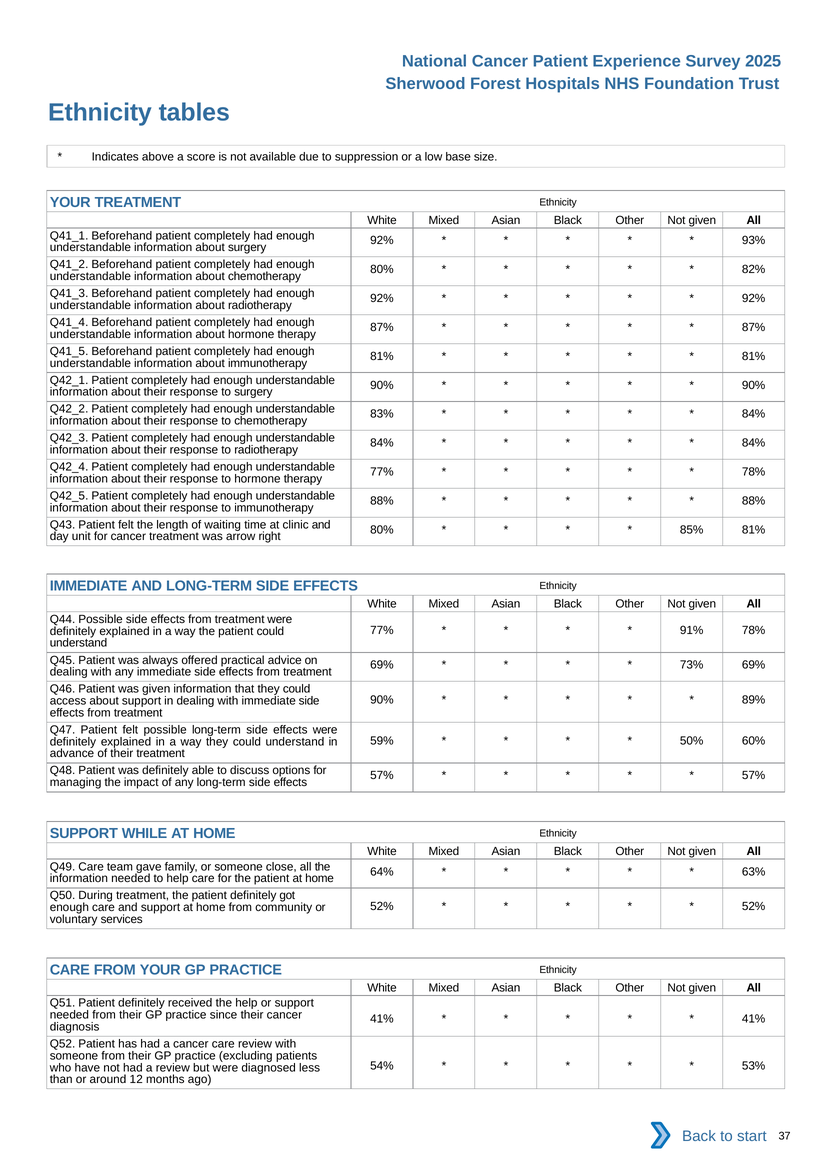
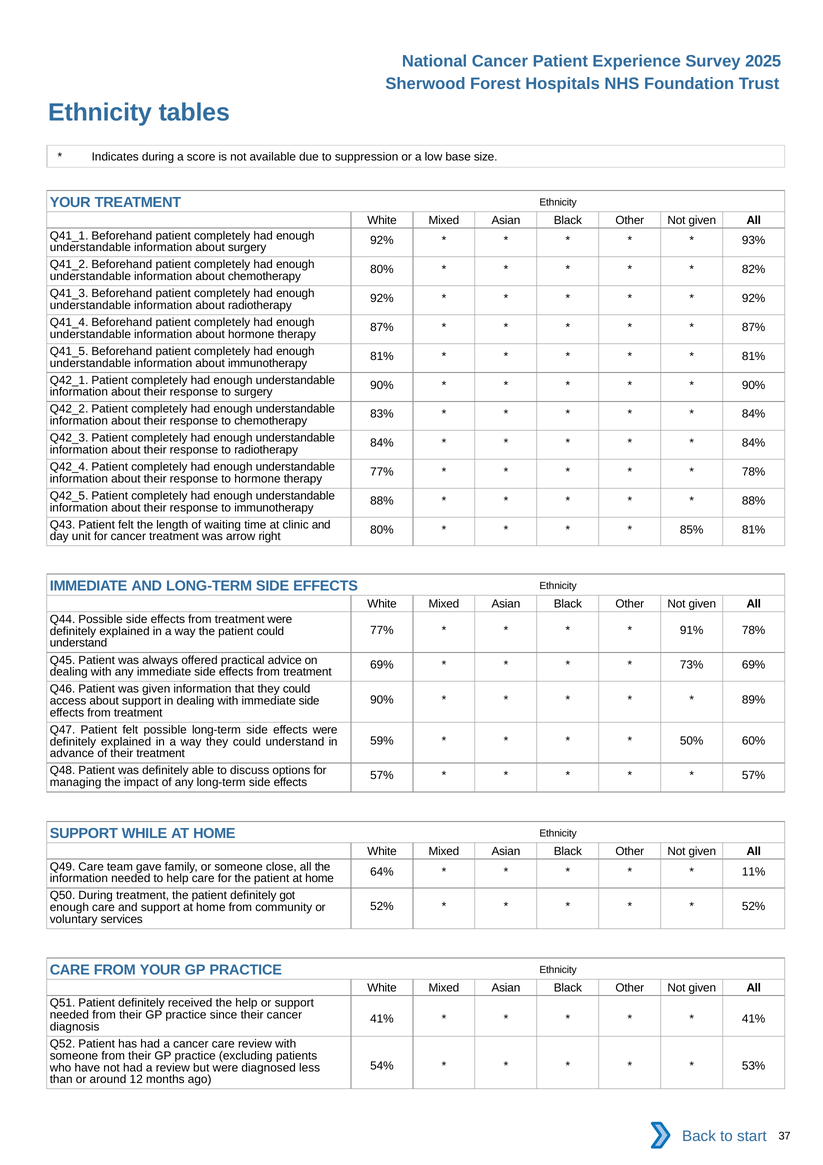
Indicates above: above -> during (158, 157)
63%: 63% -> 11% (754, 871)
